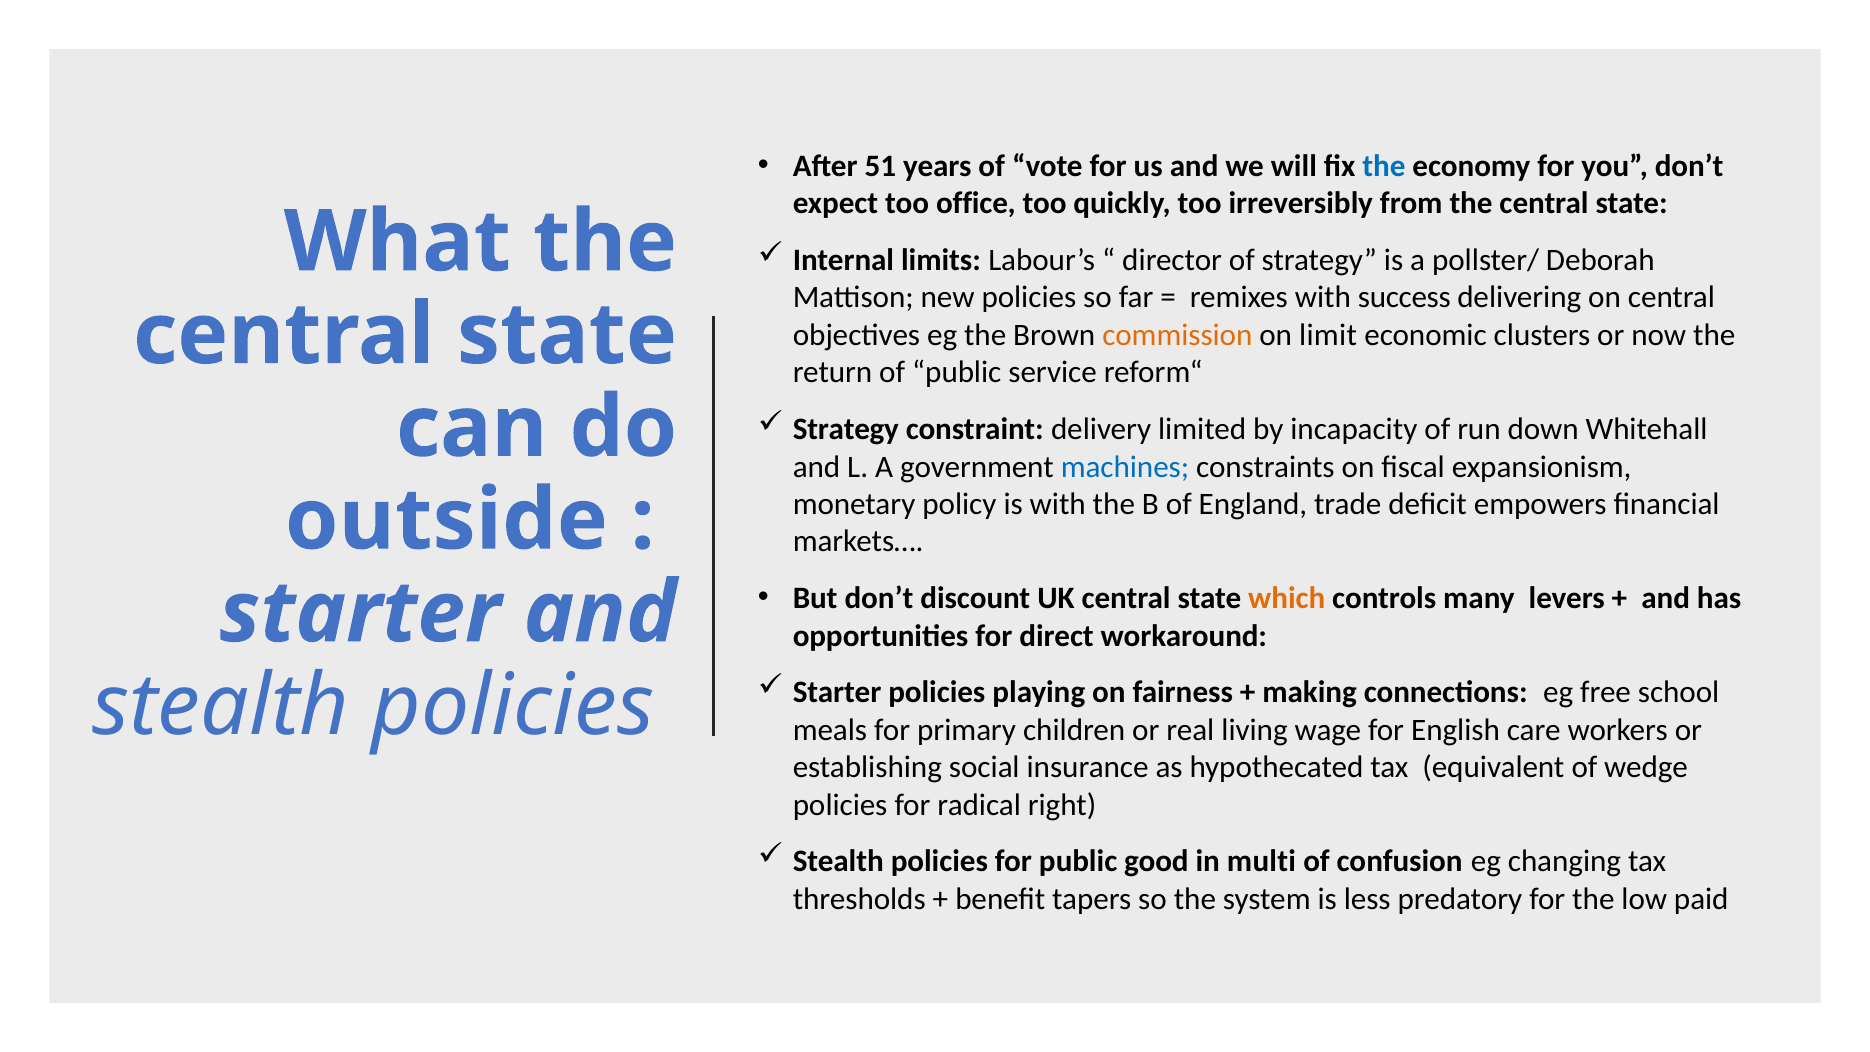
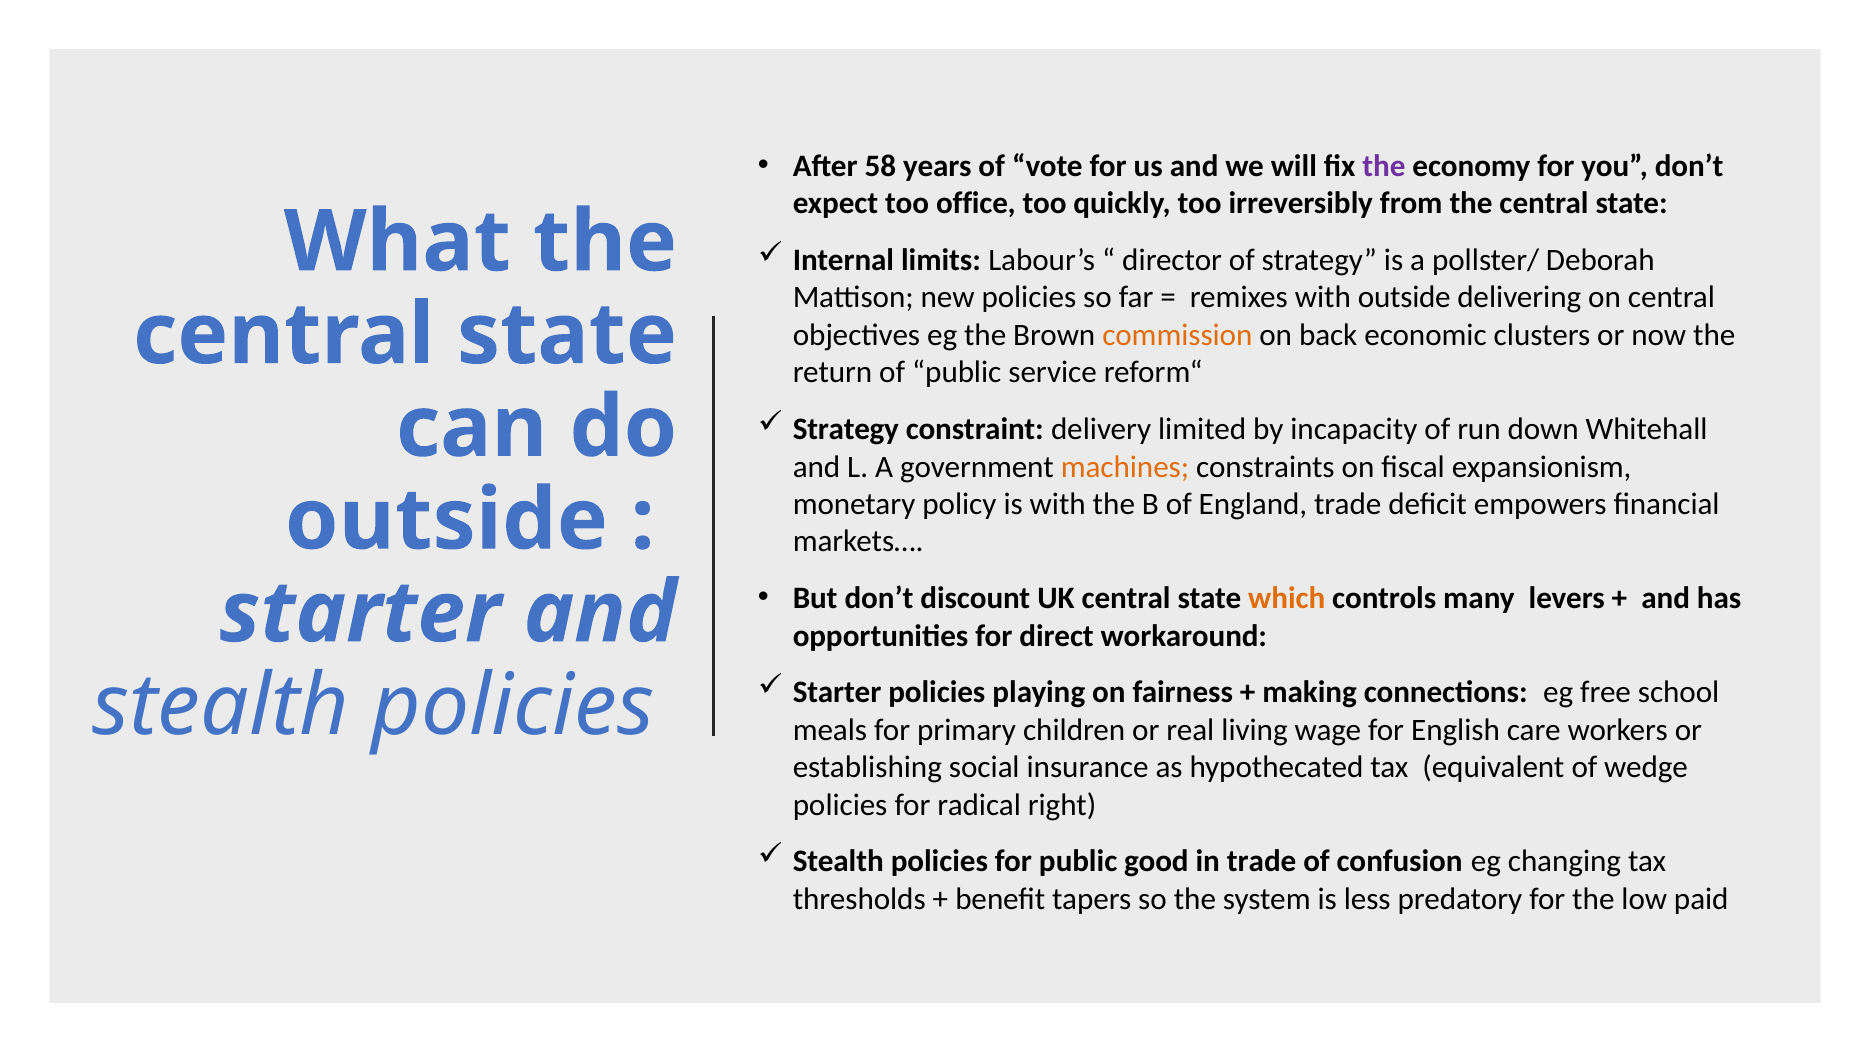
51: 51 -> 58 (880, 166)
the colour: blue -> purple (1384, 166)
with success: success -> outside (1404, 298)
limit: limit -> back (1328, 335)
machines colour: blue -> orange (1125, 467)
in multi: multi -> trade (1262, 862)
